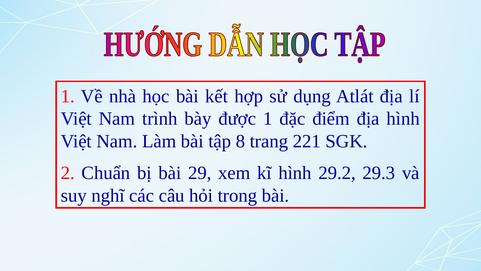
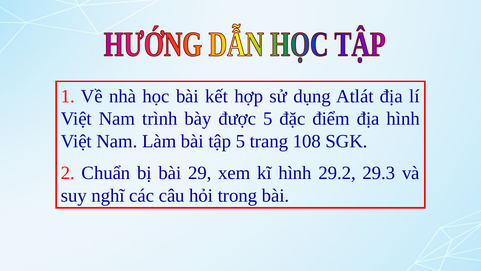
được 1: 1 -> 5 (268, 119)
tập 8: 8 -> 5 (240, 141)
221: 221 -> 108 (307, 141)
